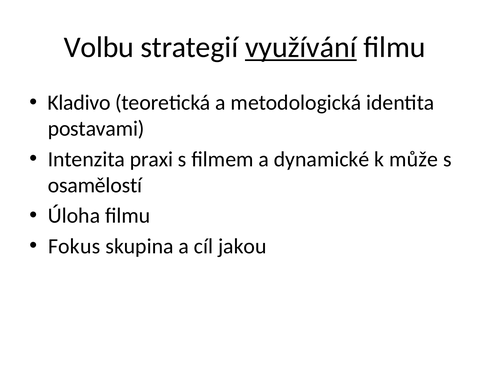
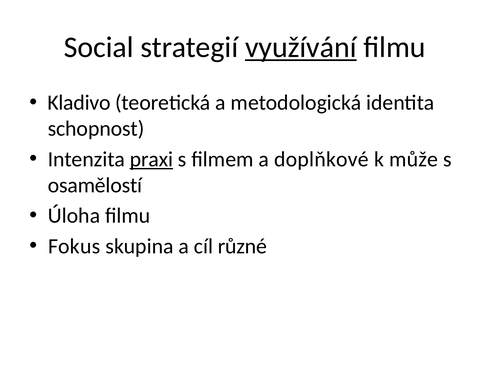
Volbu: Volbu -> Social (99, 47)
postavami: postavami -> schopnost (96, 129)
praxi underline: none -> present (151, 159)
dynamické: dynamické -> doplňkové (321, 159)
jakou: jakou -> různé (242, 247)
